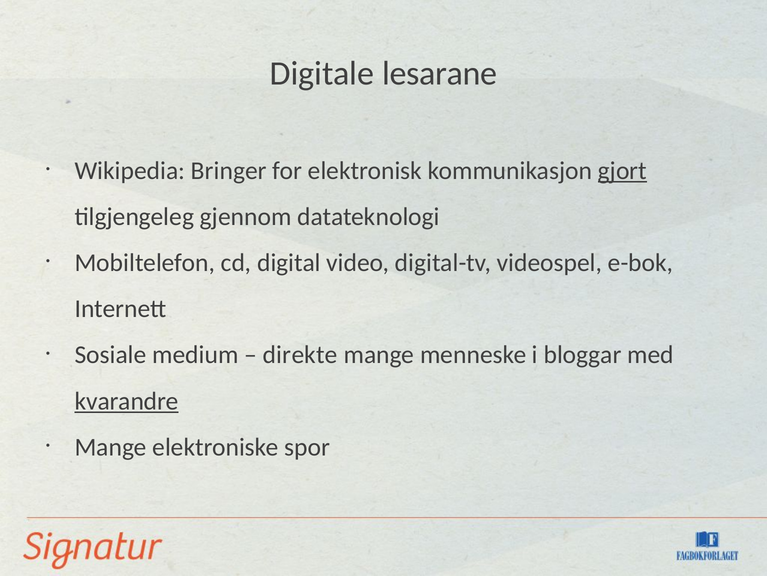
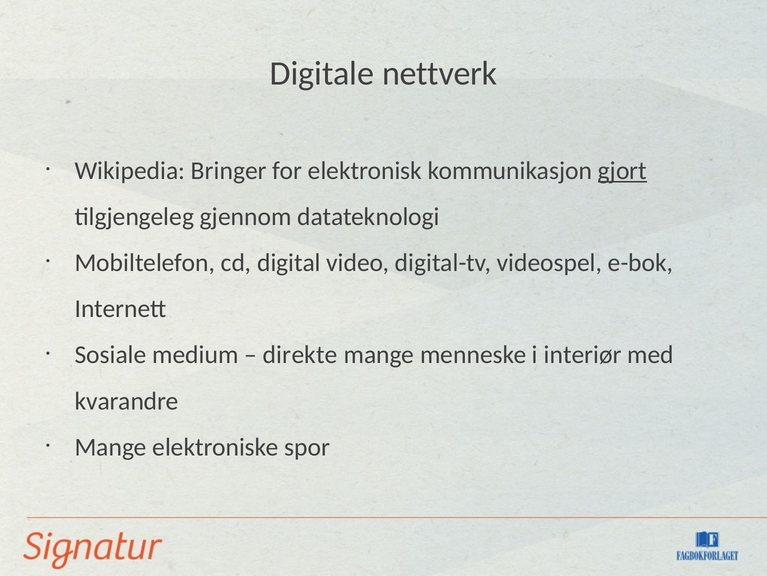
lesarane: lesarane -> nettverk (440, 73)
bloggar: bloggar -> interiør (583, 355)
kvarandre underline: present -> none (127, 401)
